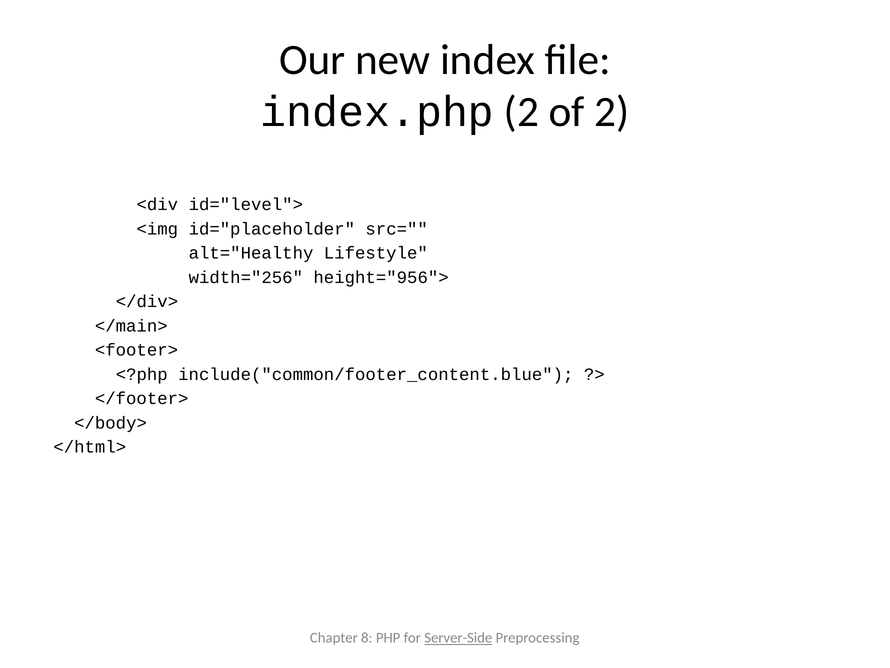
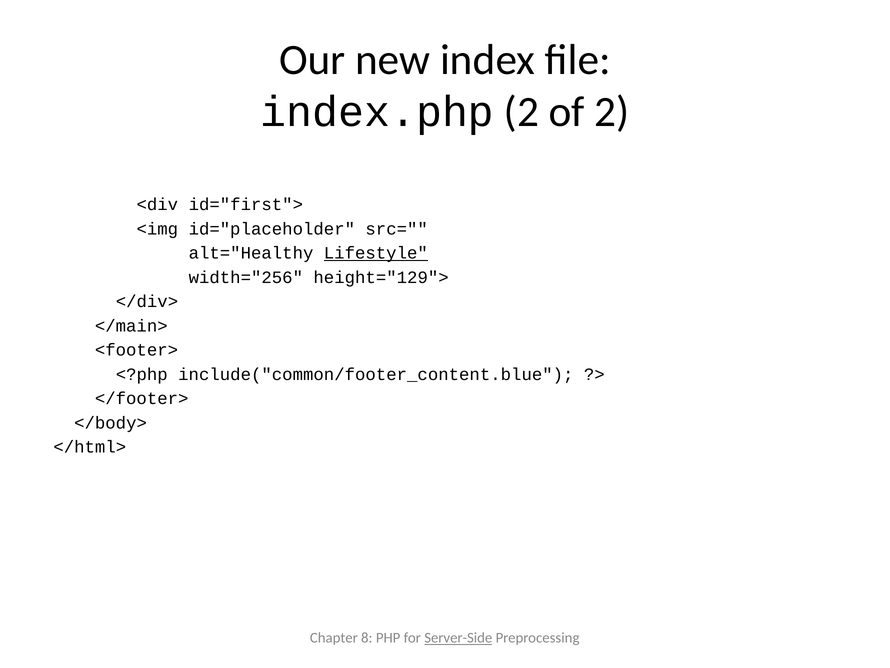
id="level">: id="level"> -> id="first"> (246, 204)
Lifestyle underline: none -> present (376, 253)
height="956">: height="956"> -> height="129"> (381, 277)
